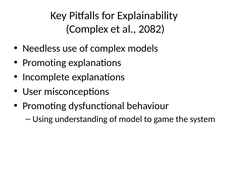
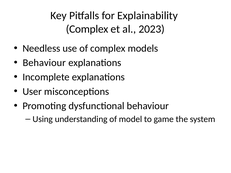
2082: 2082 -> 2023 (152, 29)
Promoting: Promoting -> Behaviour (44, 63)
